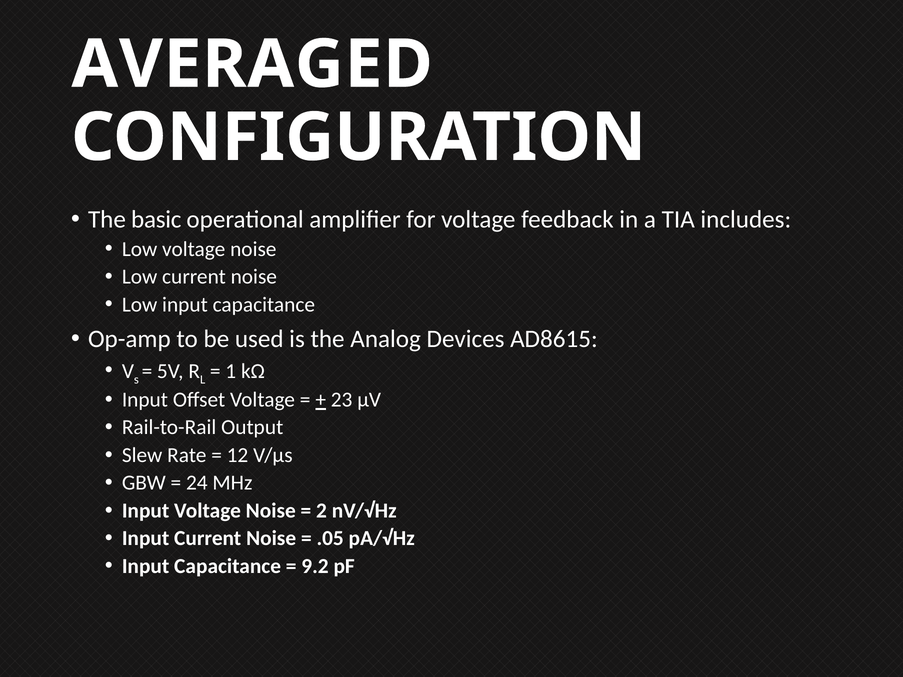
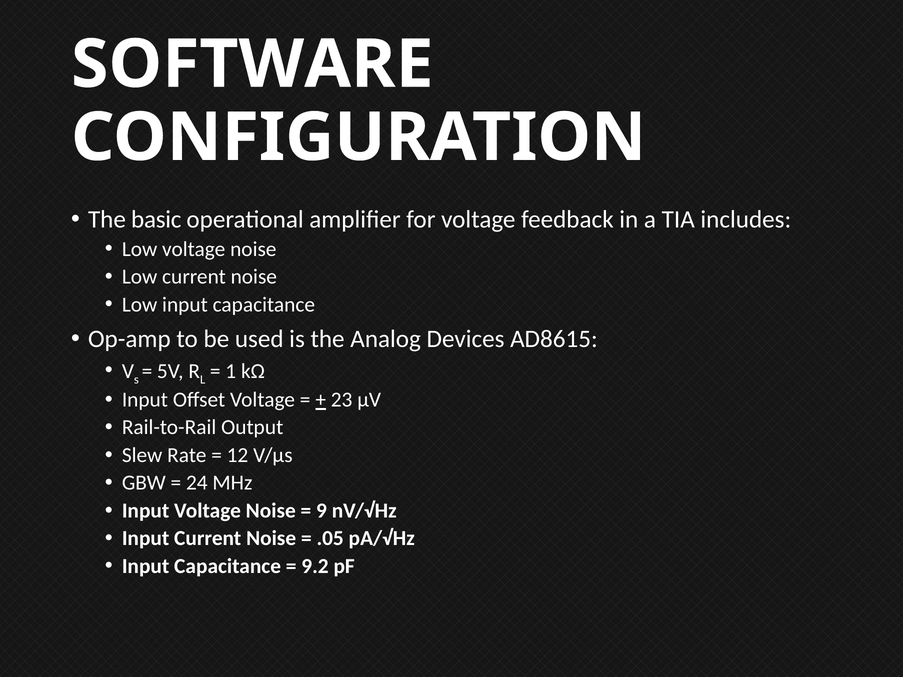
AVERAGED: AVERAGED -> SOFTWARE (252, 65)
2: 2 -> 9 (321, 511)
